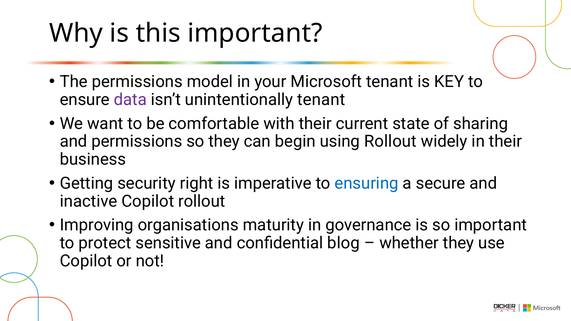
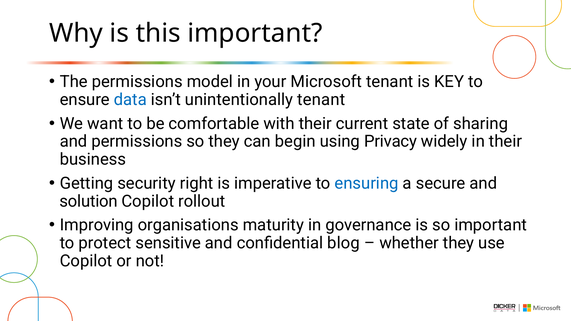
data colour: purple -> blue (130, 100)
using Rollout: Rollout -> Privacy (391, 142)
inactive: inactive -> solution (89, 201)
